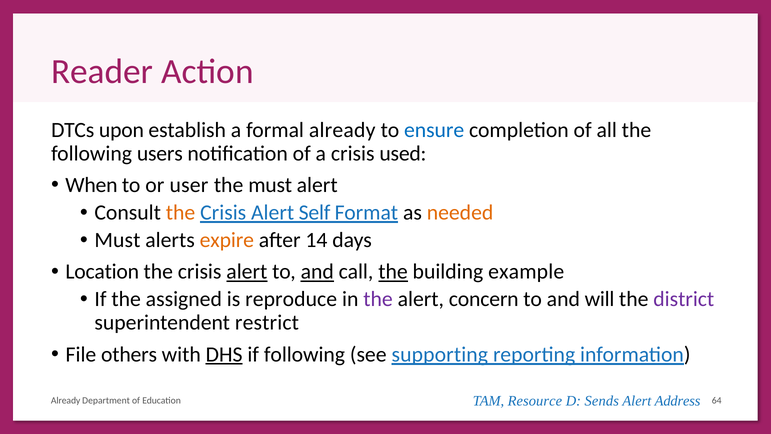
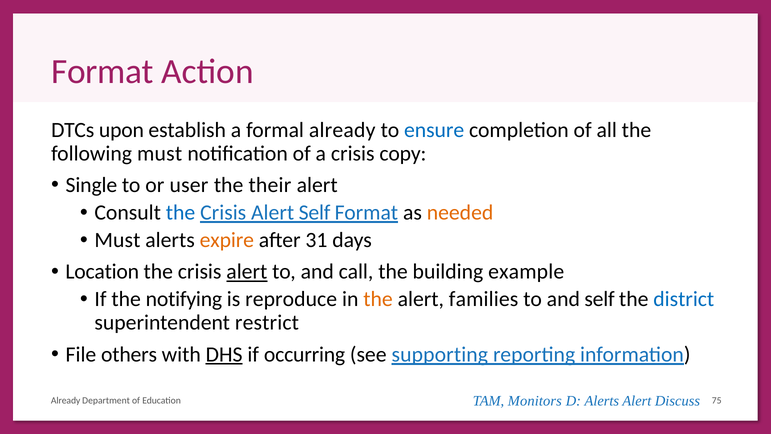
Reader: Reader -> Format (102, 72)
following users: users -> must (160, 153)
used: used -> copy (403, 153)
When: When -> Single (91, 185)
the must: must -> their (270, 185)
the colour: orange -> blue (181, 213)
14: 14 -> 31 (316, 240)
and underline: present -> none (317, 272)
the underline: present -> none (393, 272)
assigned: assigned -> notifying (184, 299)
the colour: purple -> orange (378, 299)
concern: concern -> families (484, 299)
and will: will -> self (600, 299)
district colour: purple -> blue (684, 299)
if following: following -> occurring (305, 354)
Resource: Resource -> Monitors (535, 401)
D Sends: Sends -> Alerts (602, 401)
Address: Address -> Discuss (677, 401)
64: 64 -> 75 (717, 400)
